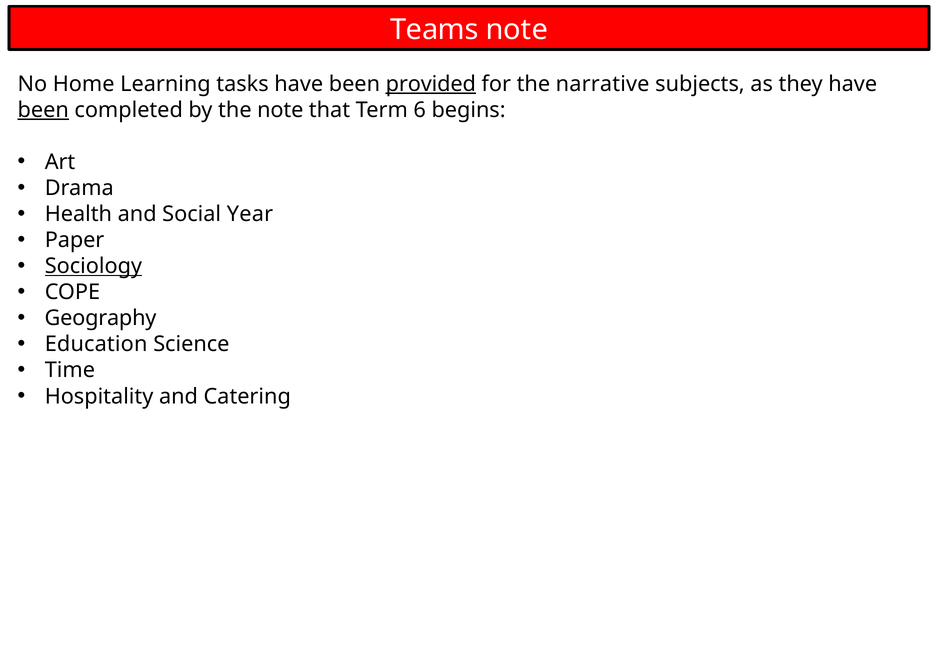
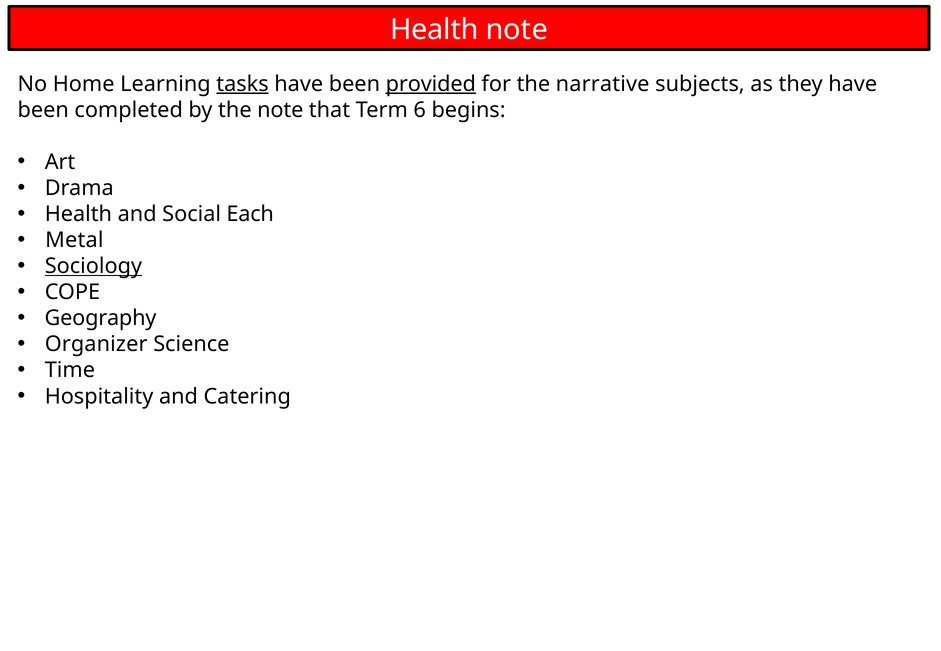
Teams: Teams -> Health (434, 30)
tasks underline: none -> present (243, 84)
been underline: present -> none (43, 110)
Year: Year -> Each (250, 214)
Paper: Paper -> Metal (74, 240)
Education: Education -> Organizer (96, 345)
